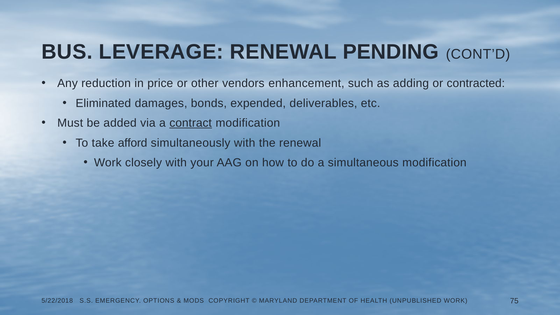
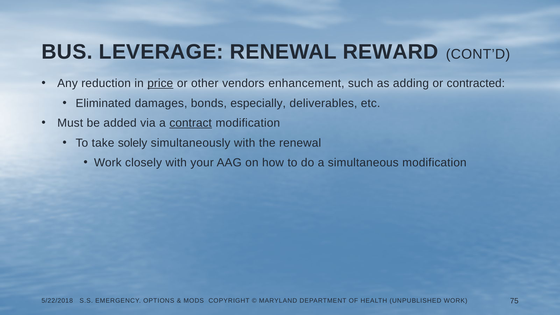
PENDING: PENDING -> REWARD (391, 52)
price underline: none -> present (160, 83)
expended: expended -> especially (258, 103)
afford: afford -> solely (133, 143)
